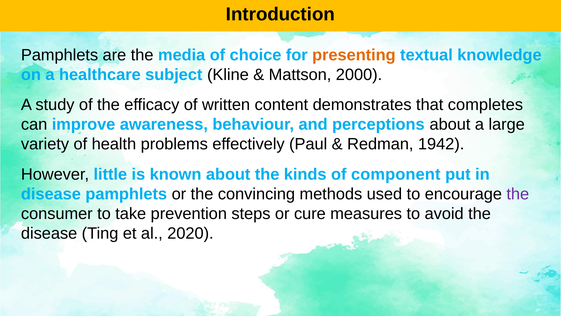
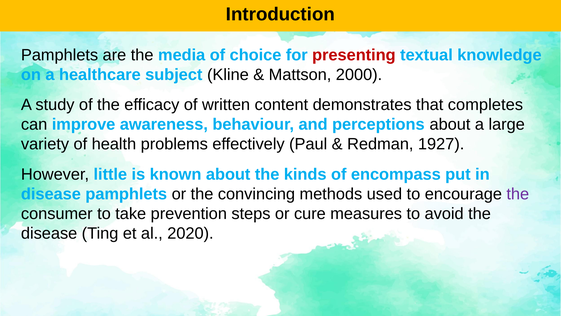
presenting colour: orange -> red (354, 55)
1942: 1942 -> 1927 (441, 144)
component: component -> encompass (396, 174)
